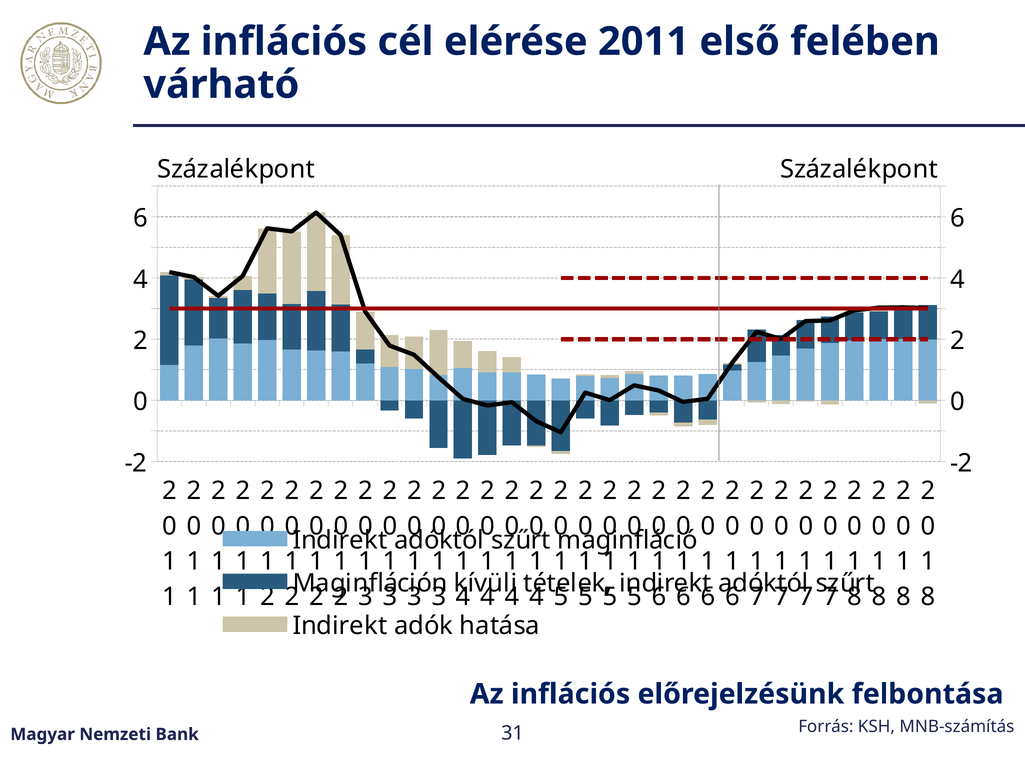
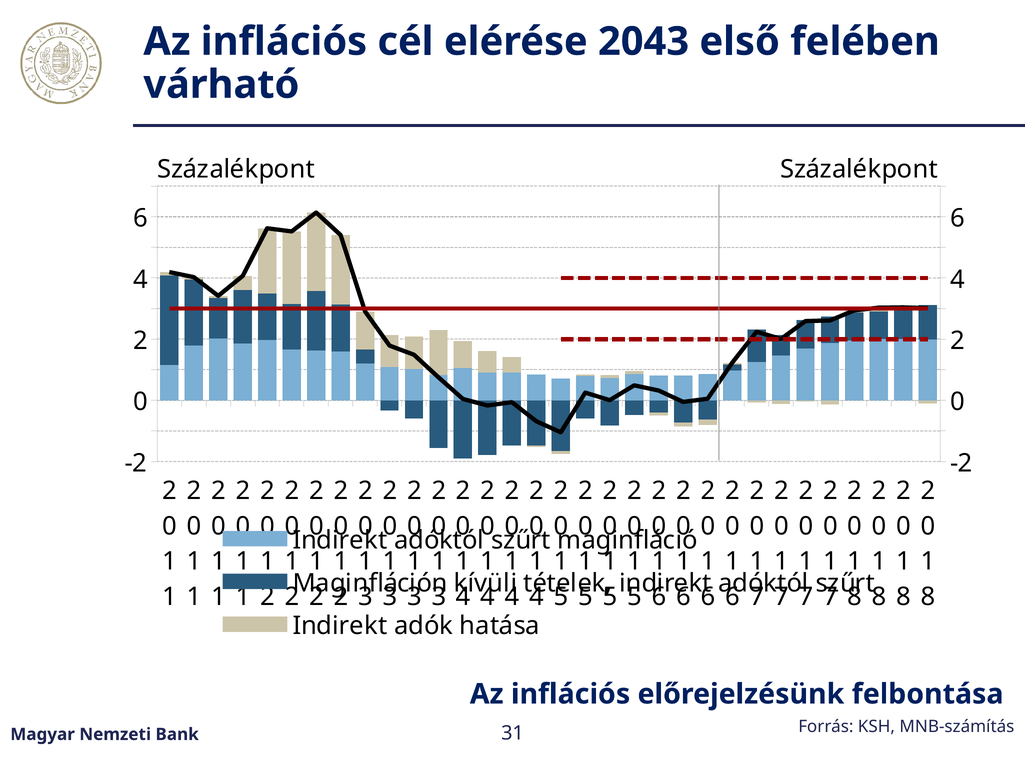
2011: 2011 -> 2043 (644, 42)
